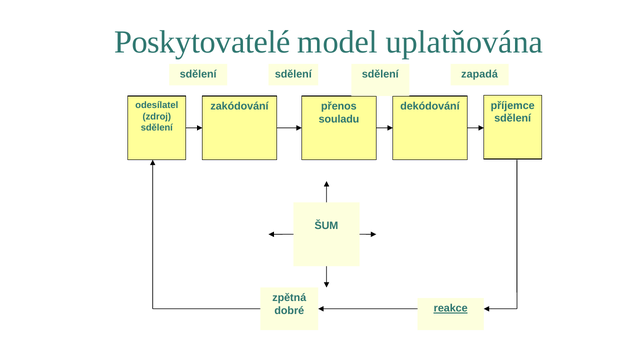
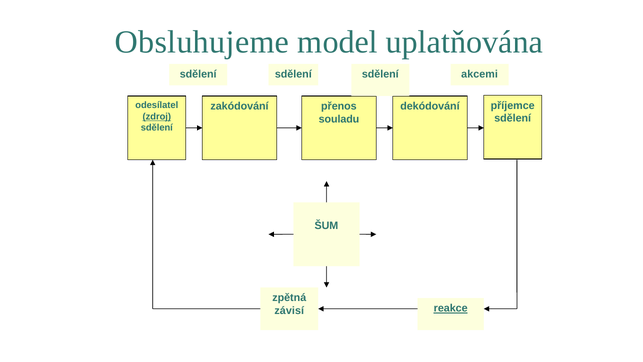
Poskytovatelé: Poskytovatelé -> Obsluhujeme (202, 42)
zapadá: zapadá -> akcemi (480, 74)
zdroj underline: none -> present (157, 117)
dobré: dobré -> závisí (289, 310)
